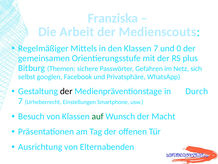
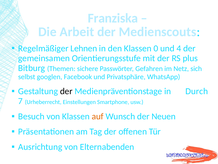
Mittels: Mittels -> Lehnen (84, 48)
Klassen 7: 7 -> 0 (156, 48)
0: 0 -> 4 (179, 48)
auf colour: green -> orange (98, 116)
Macht: Macht -> Neuen (164, 116)
